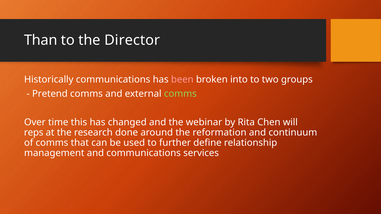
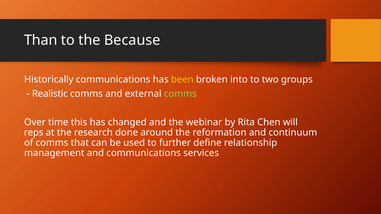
Director: Director -> Because (132, 40)
been colour: pink -> yellow (182, 80)
Pretend: Pretend -> Realistic (50, 94)
